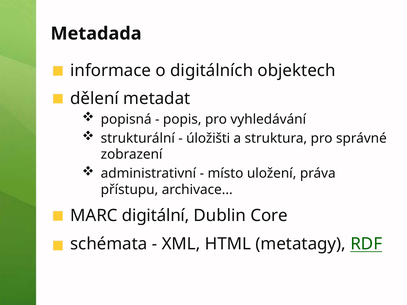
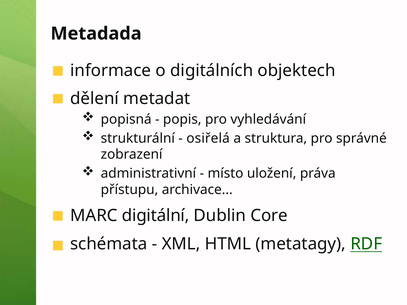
úložišti: úložišti -> osiřelá (208, 138)
